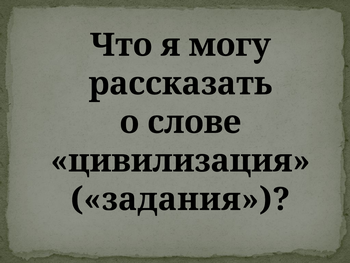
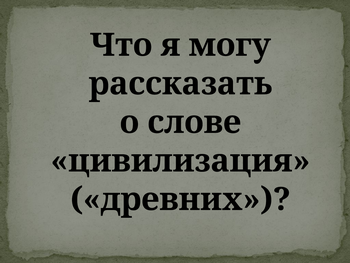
задания: задания -> древних (180, 199)
